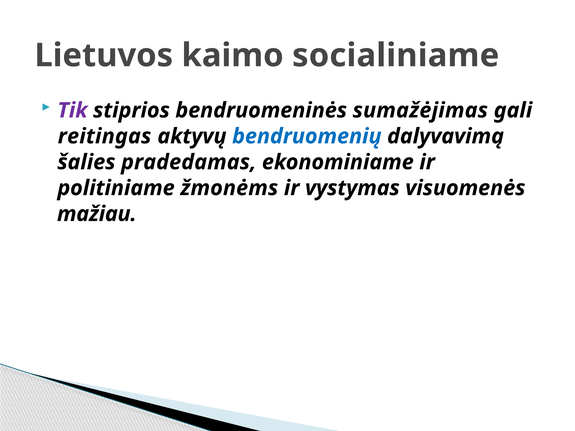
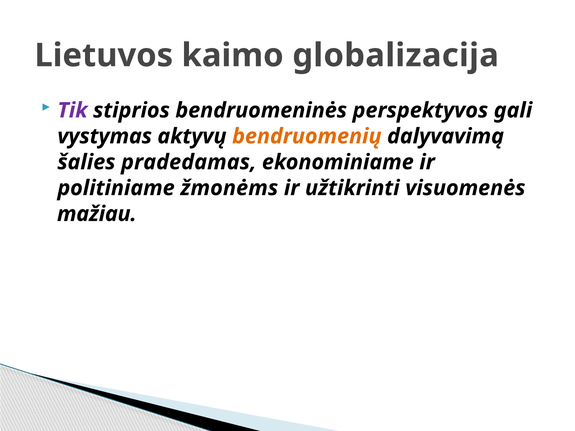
socialiniame: socialiniame -> globalizacija (396, 55)
sumažėjimas: sumažėjimas -> perspektyvos (420, 110)
reitingas: reitingas -> vystymas (105, 136)
bendruomenių colour: blue -> orange (307, 136)
vystymas: vystymas -> užtikrinti (352, 188)
